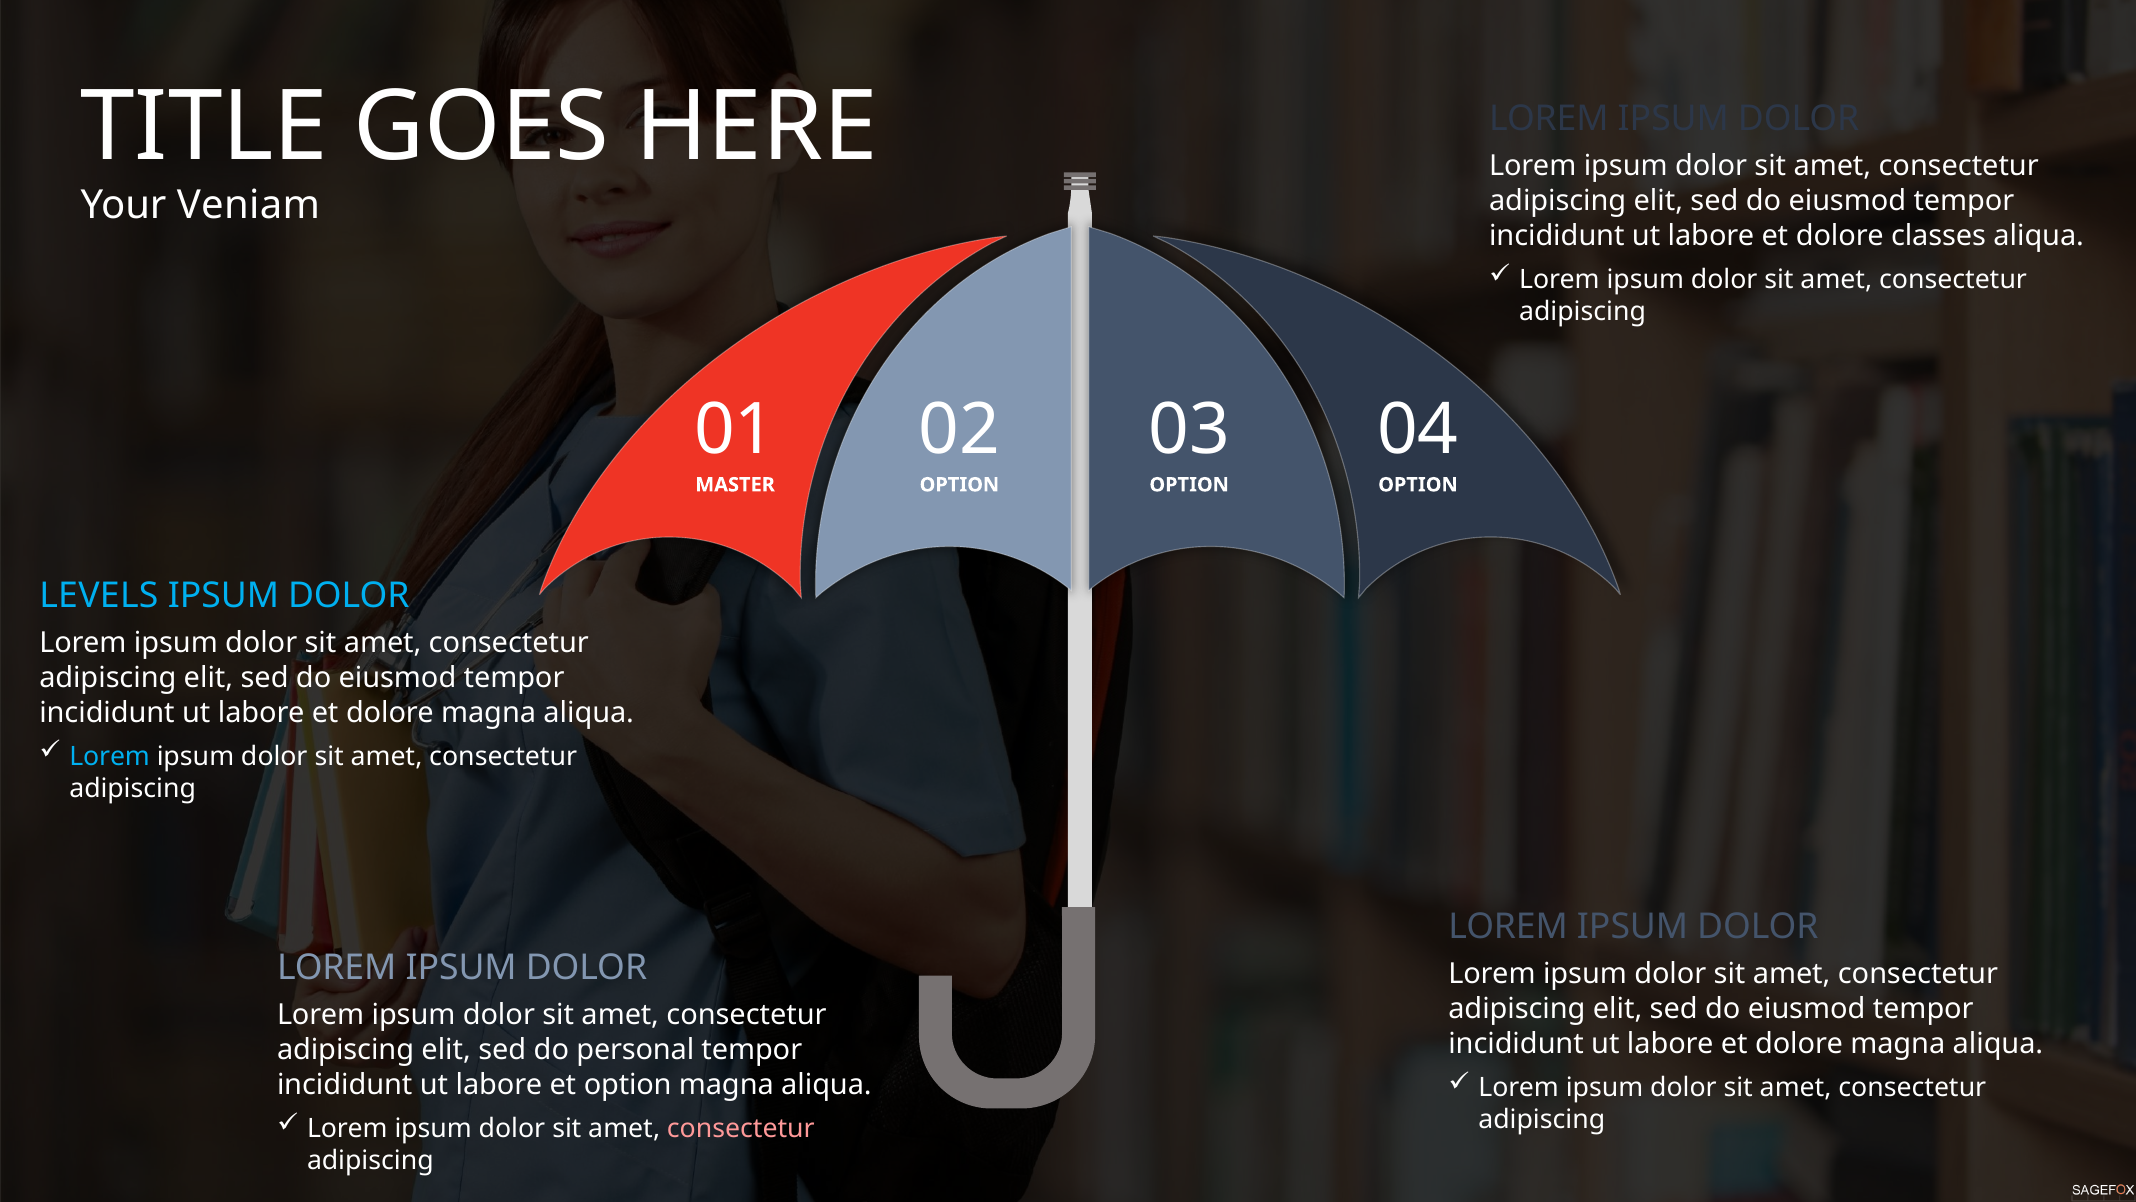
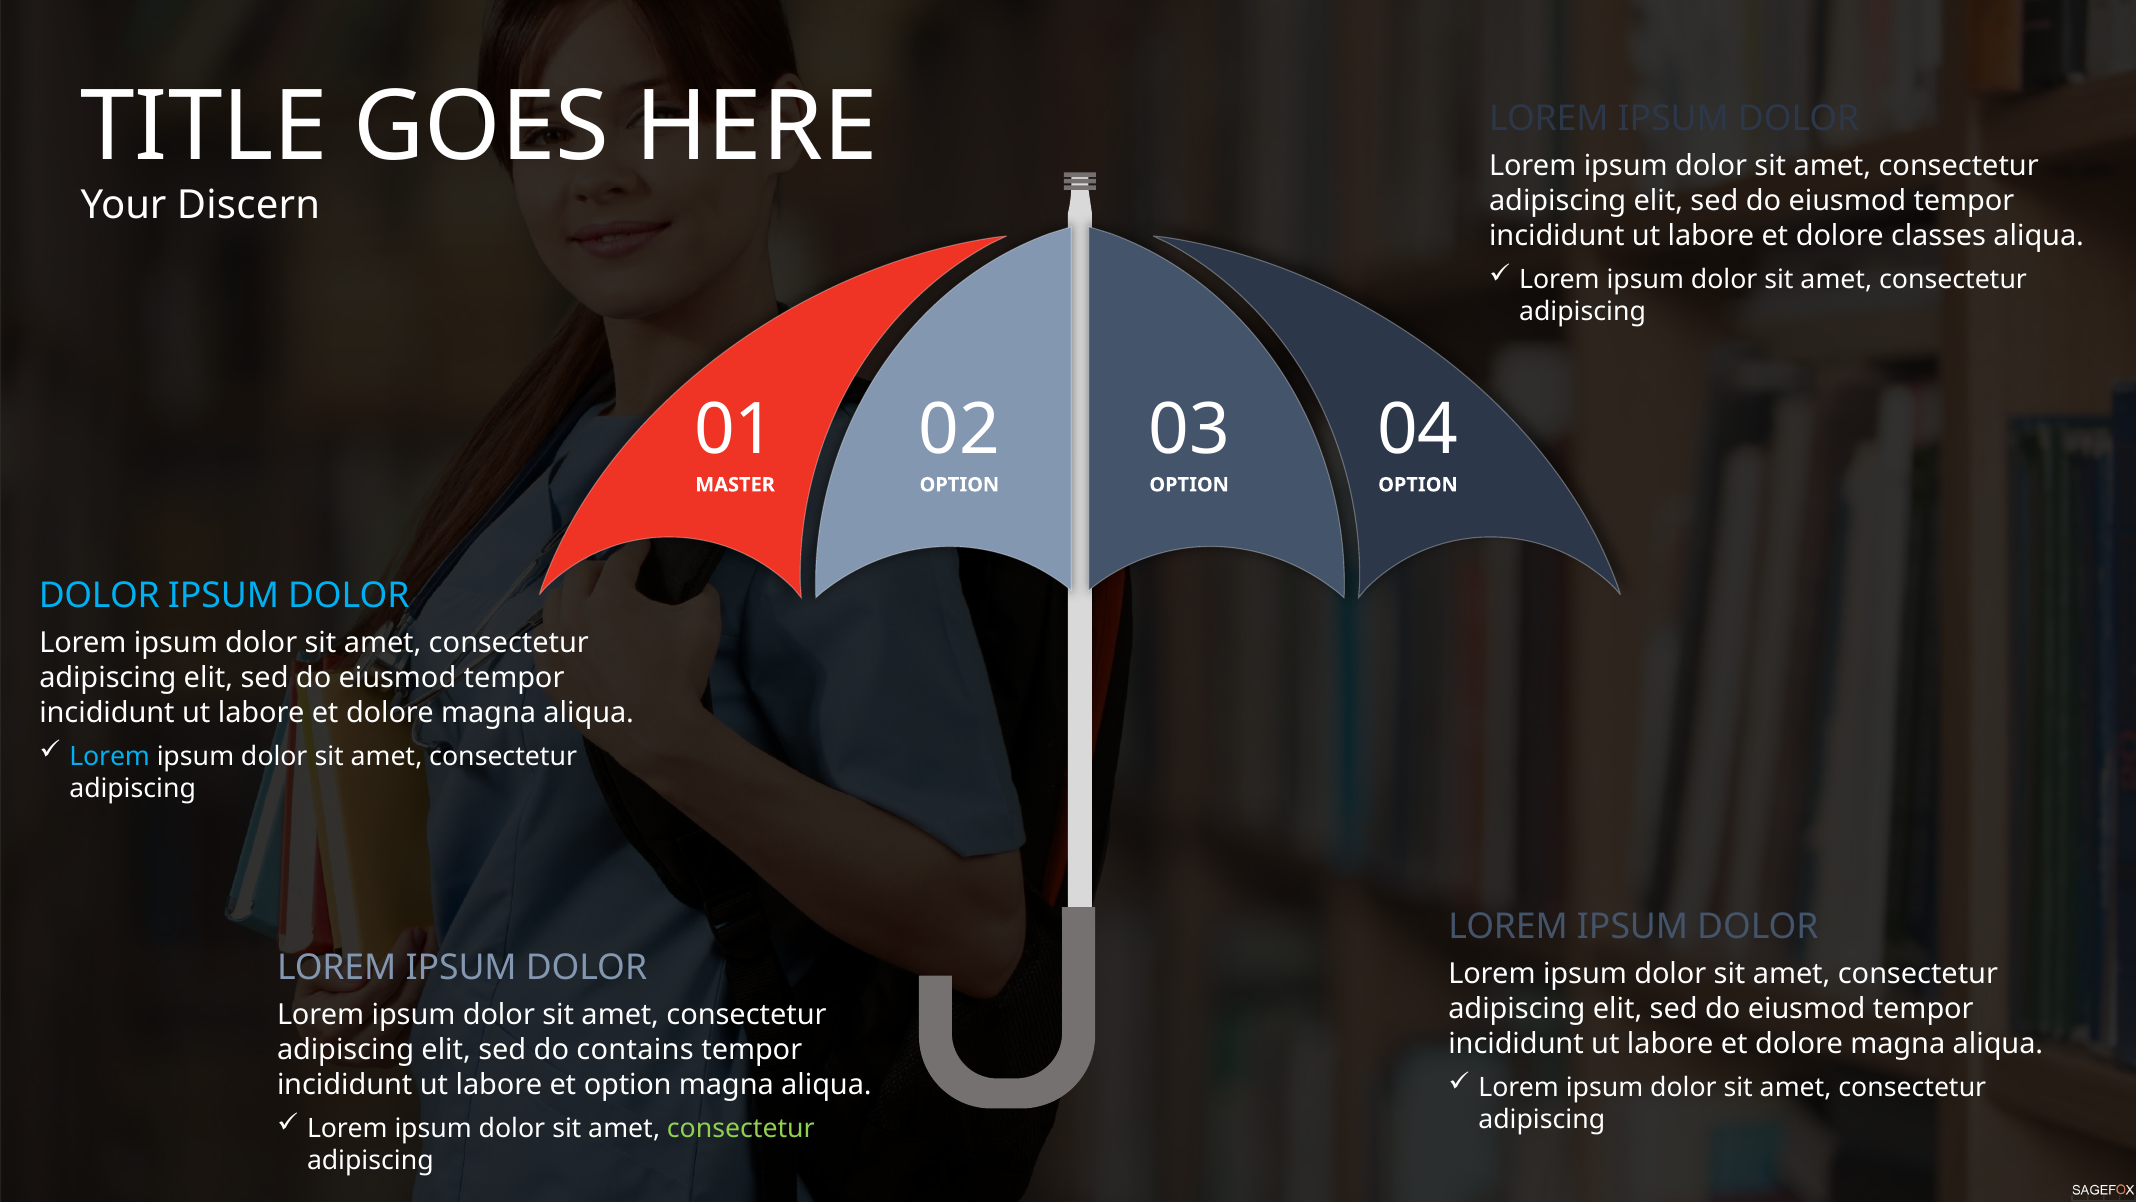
Veniam: Veniam -> Discern (248, 205)
LEVELS: LEVELS -> DOLOR (99, 595)
personal: personal -> contains (635, 1050)
consectetur colour: pink -> light green (741, 1128)
